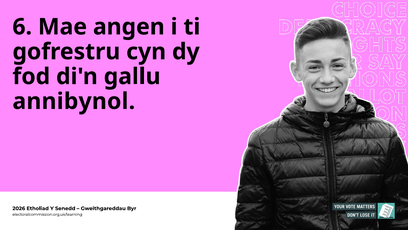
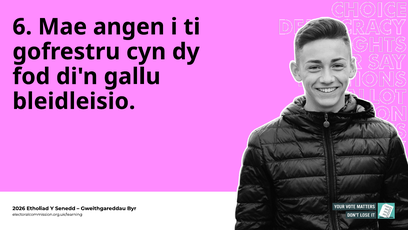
annibynol: annibynol -> bleidleisio (74, 101)
